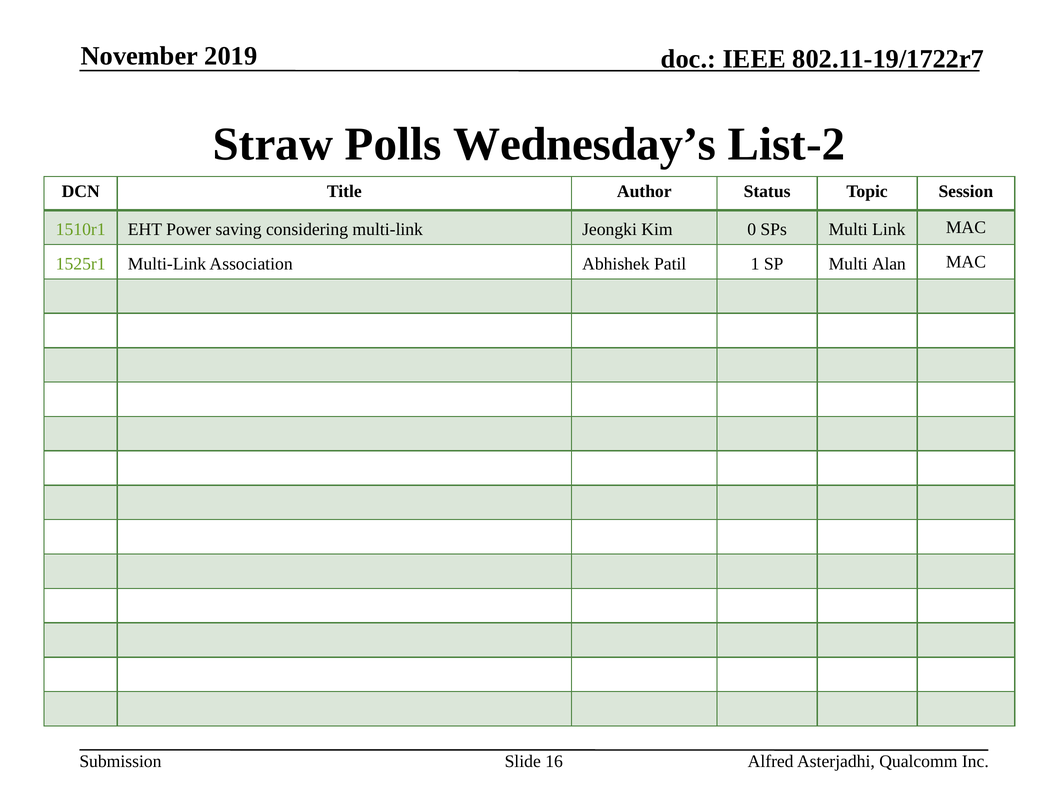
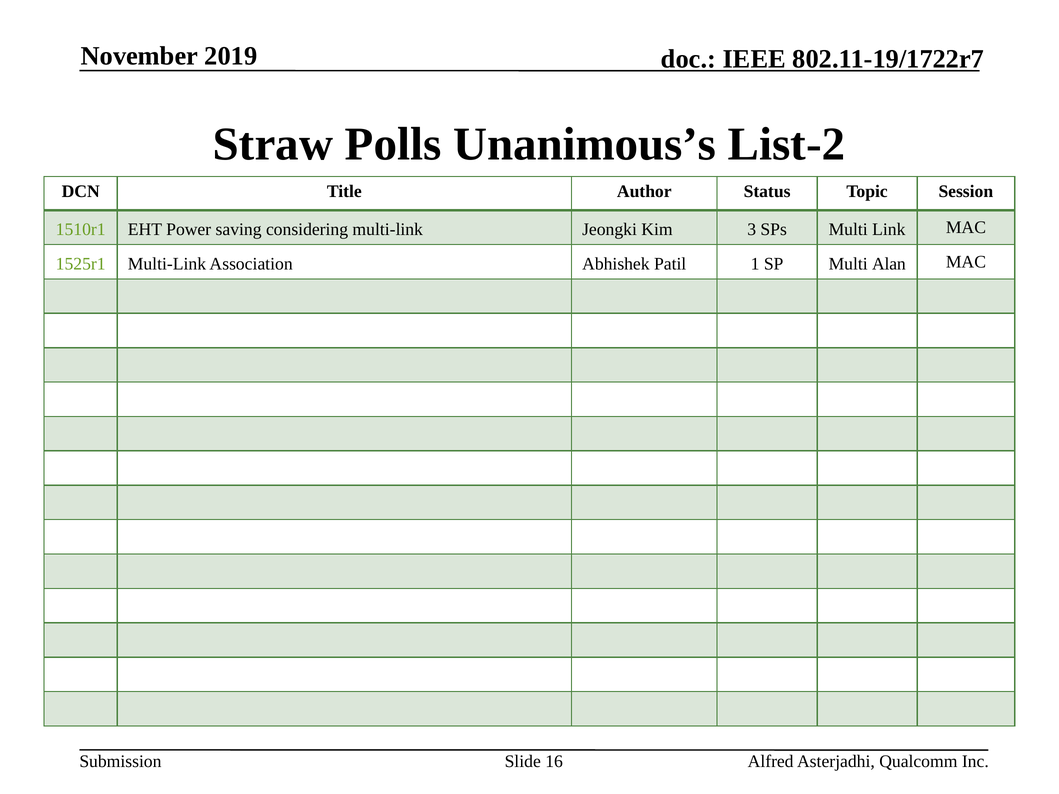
Wednesday’s: Wednesday’s -> Unanimous’s (585, 144)
0: 0 -> 3 (752, 230)
